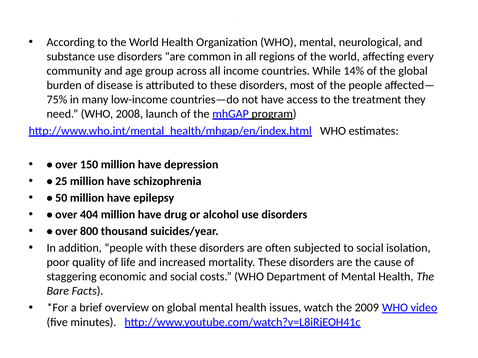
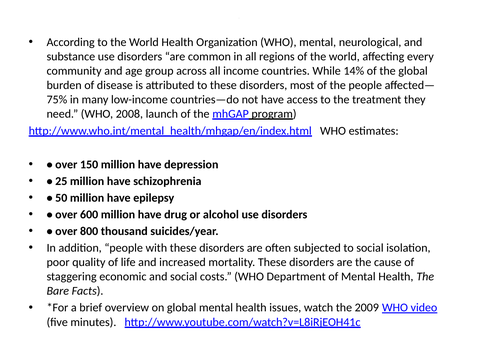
404: 404 -> 600 (89, 215)
